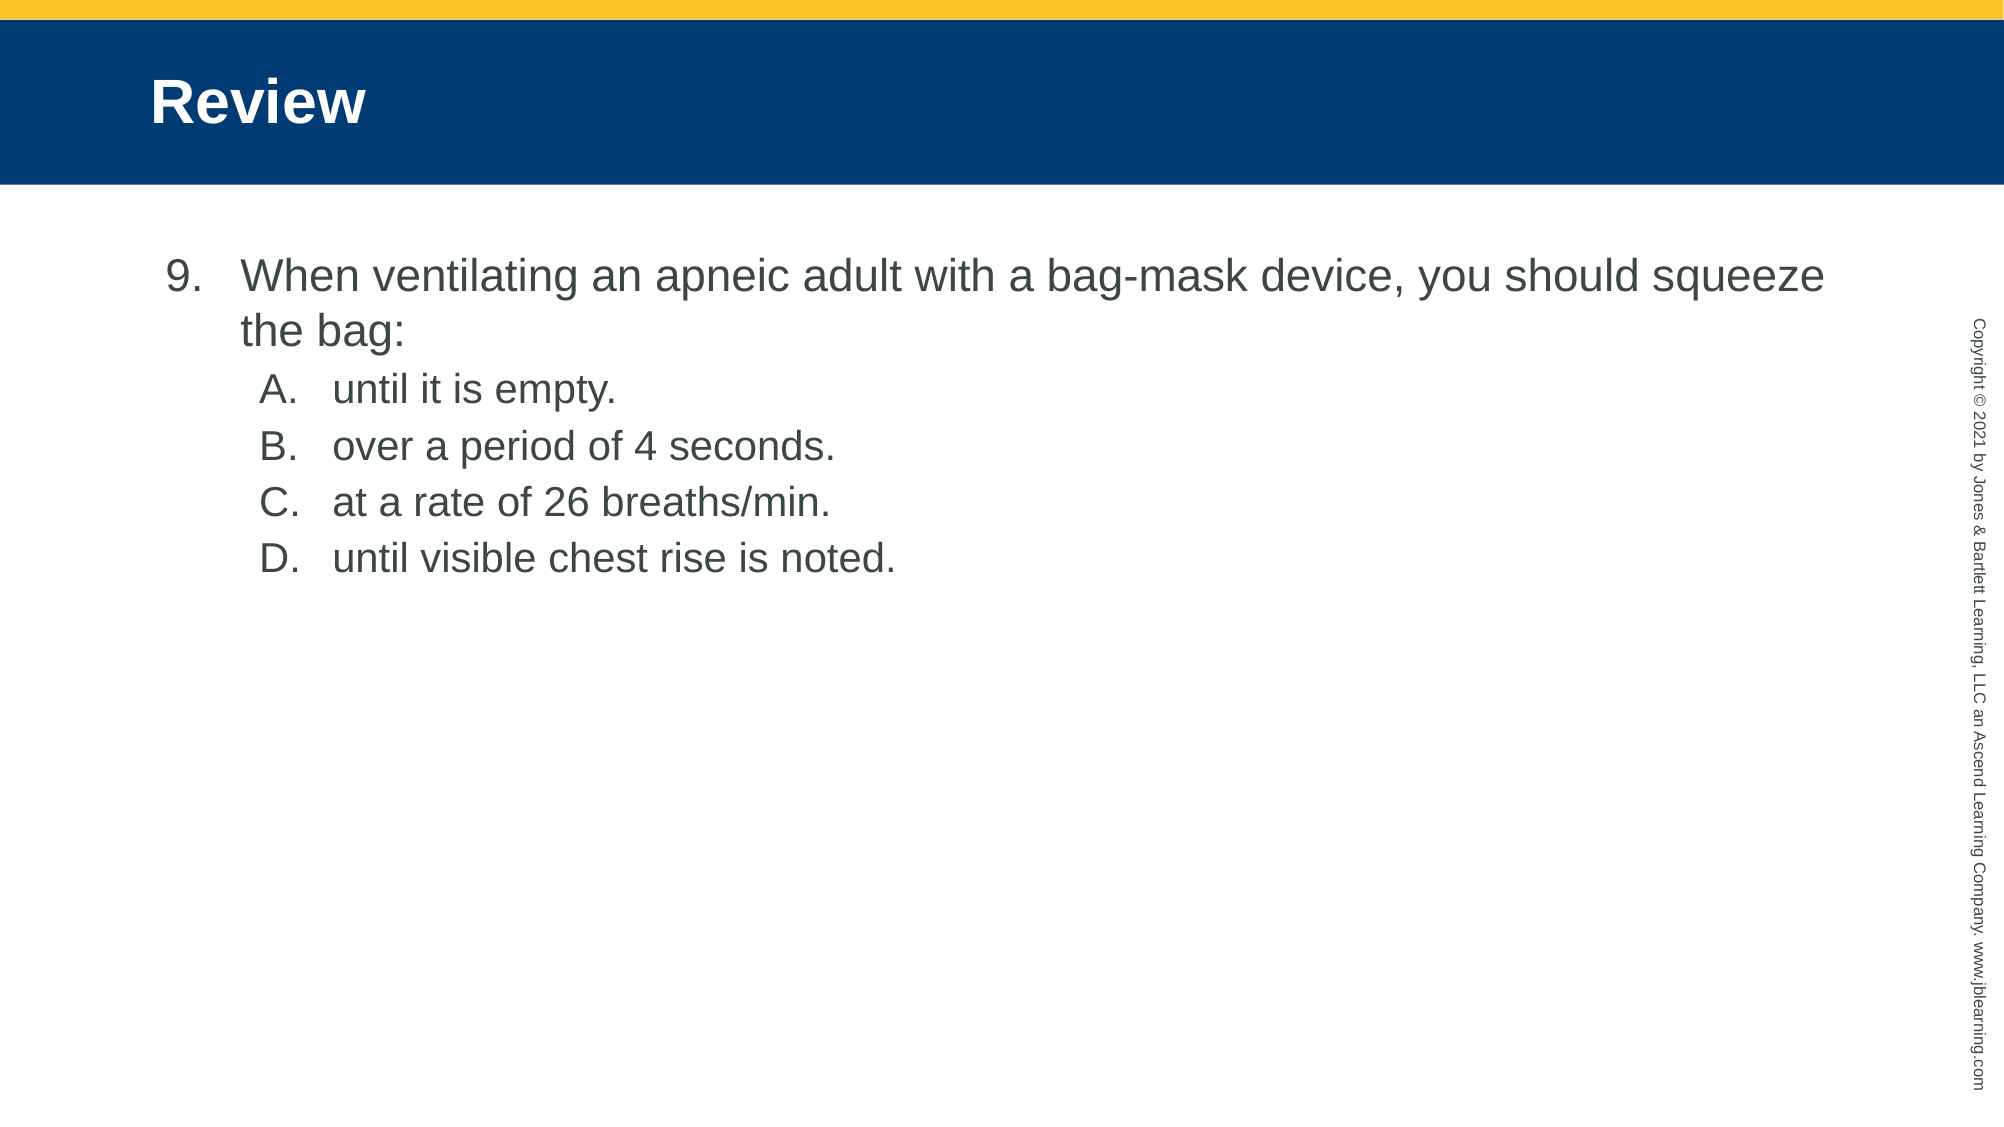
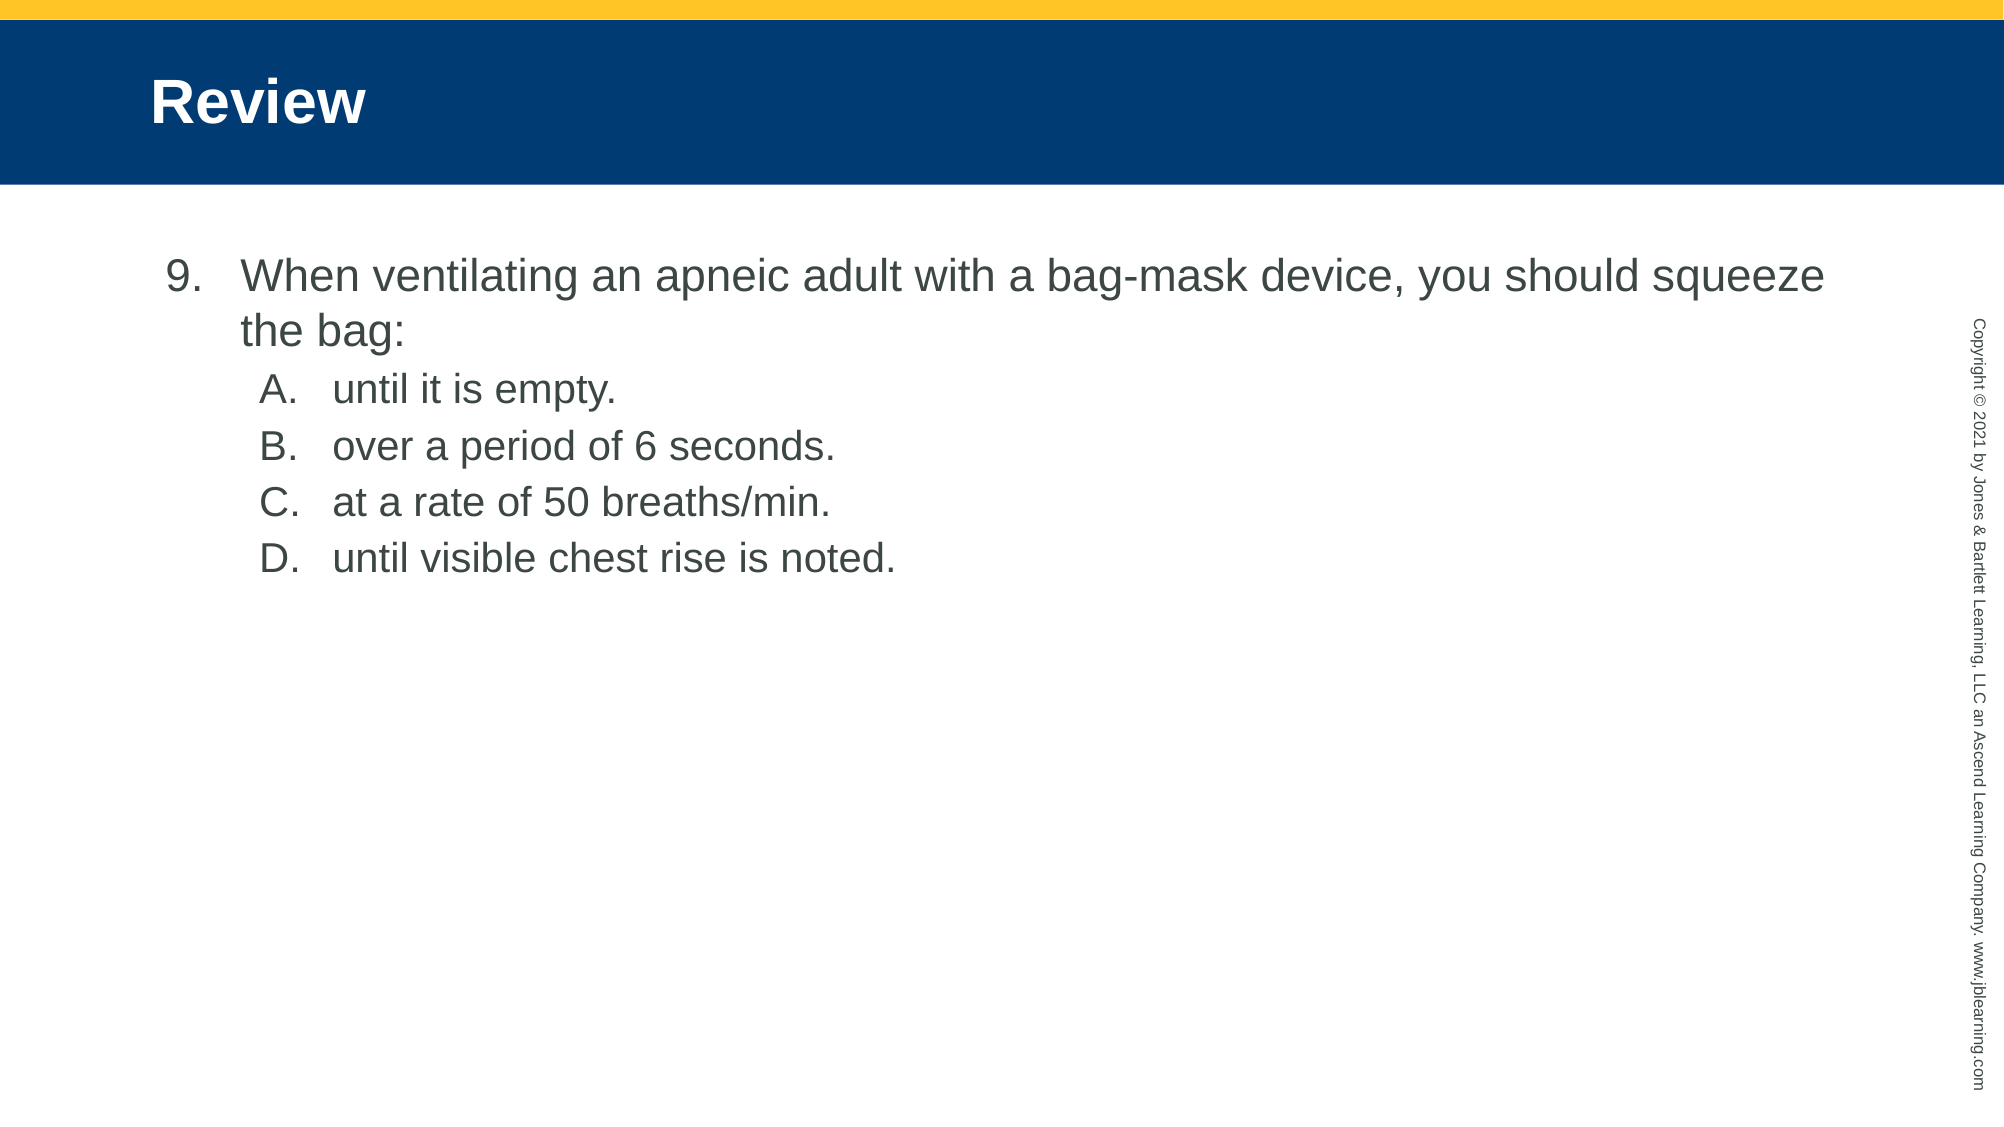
4: 4 -> 6 (646, 446)
26: 26 -> 50 (567, 503)
